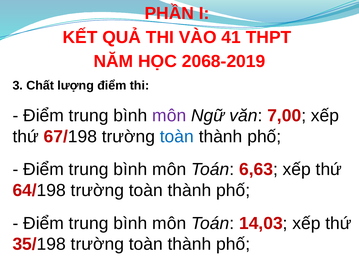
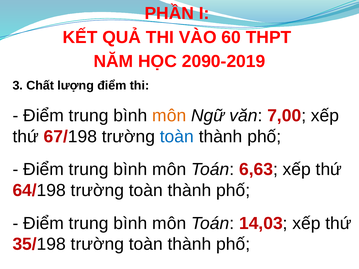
41: 41 -> 60 (231, 37)
2068-2019: 2068-2019 -> 2090-2019 (224, 61)
môn colour: purple -> orange (169, 116)
